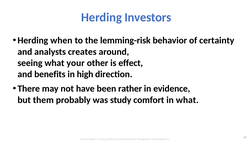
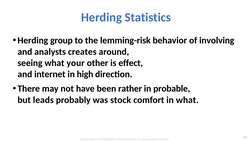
Investors: Investors -> Statistics (148, 17)
when: when -> group (61, 40)
certainty: certainty -> involving (217, 40)
benefits: benefits -> internet (50, 74)
evidence: evidence -> probable (172, 88)
them: them -> leads (43, 100)
study: study -> stock (121, 100)
